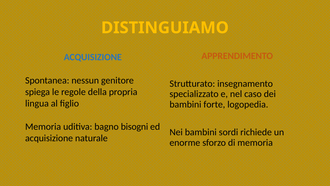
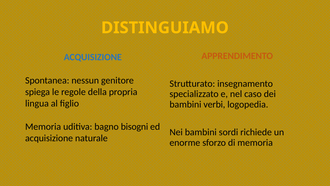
forte: forte -> verbi (214, 104)
